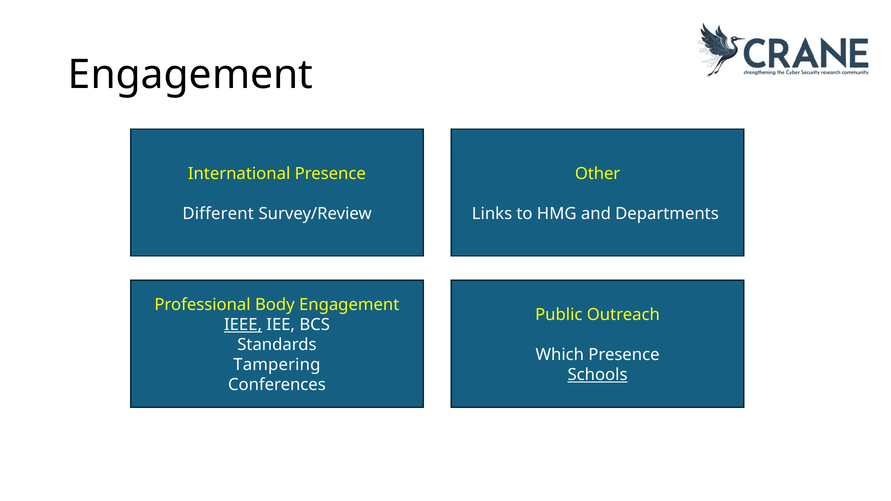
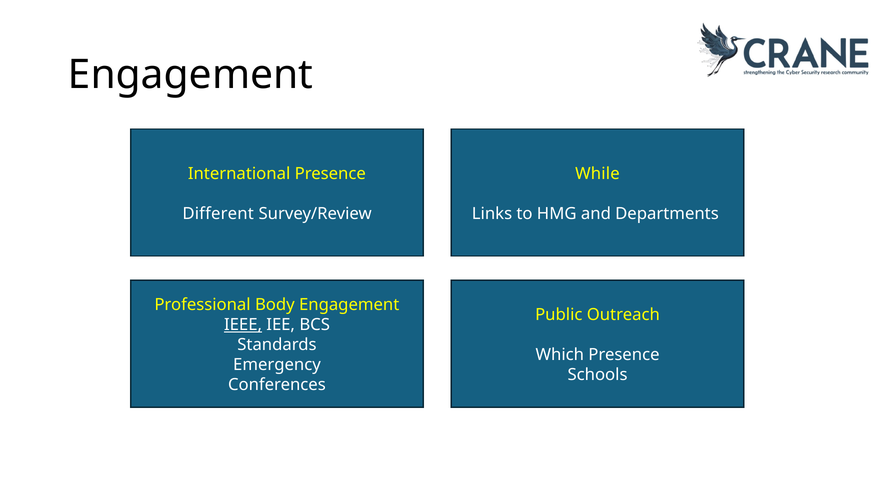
Other: Other -> While (597, 174)
Tampering: Tampering -> Emergency (277, 365)
Schools underline: present -> none (598, 375)
